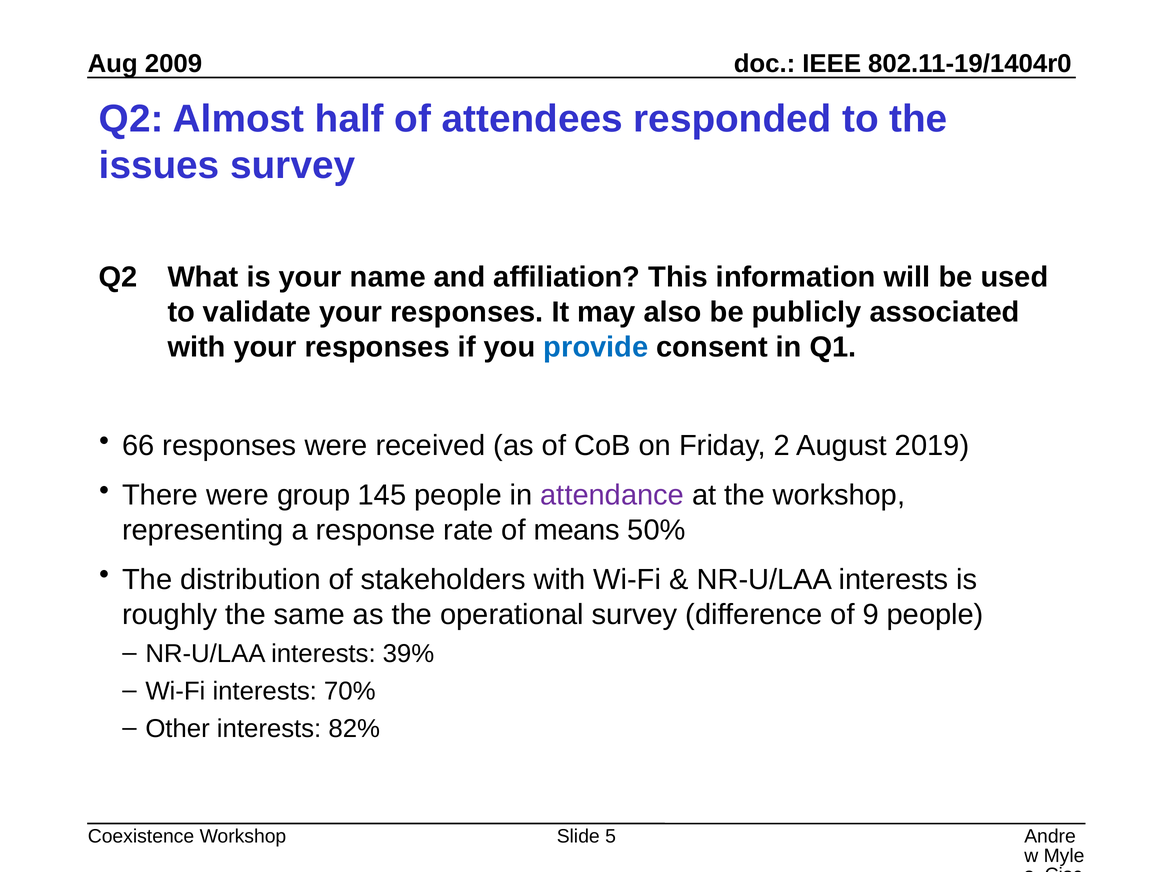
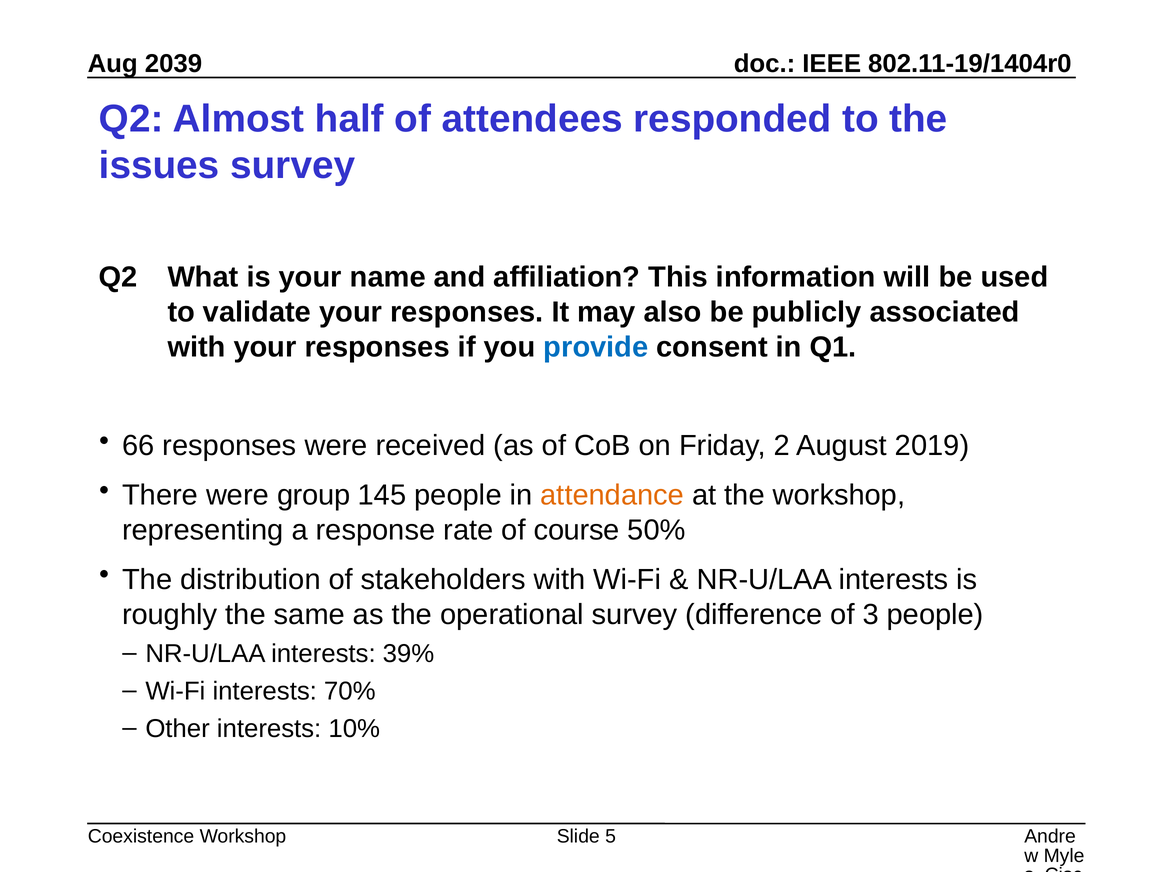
2009: 2009 -> 2039 (173, 64)
attendance colour: purple -> orange (612, 495)
means: means -> course (577, 530)
9: 9 -> 3 (871, 615)
82%: 82% -> 10% (354, 729)
